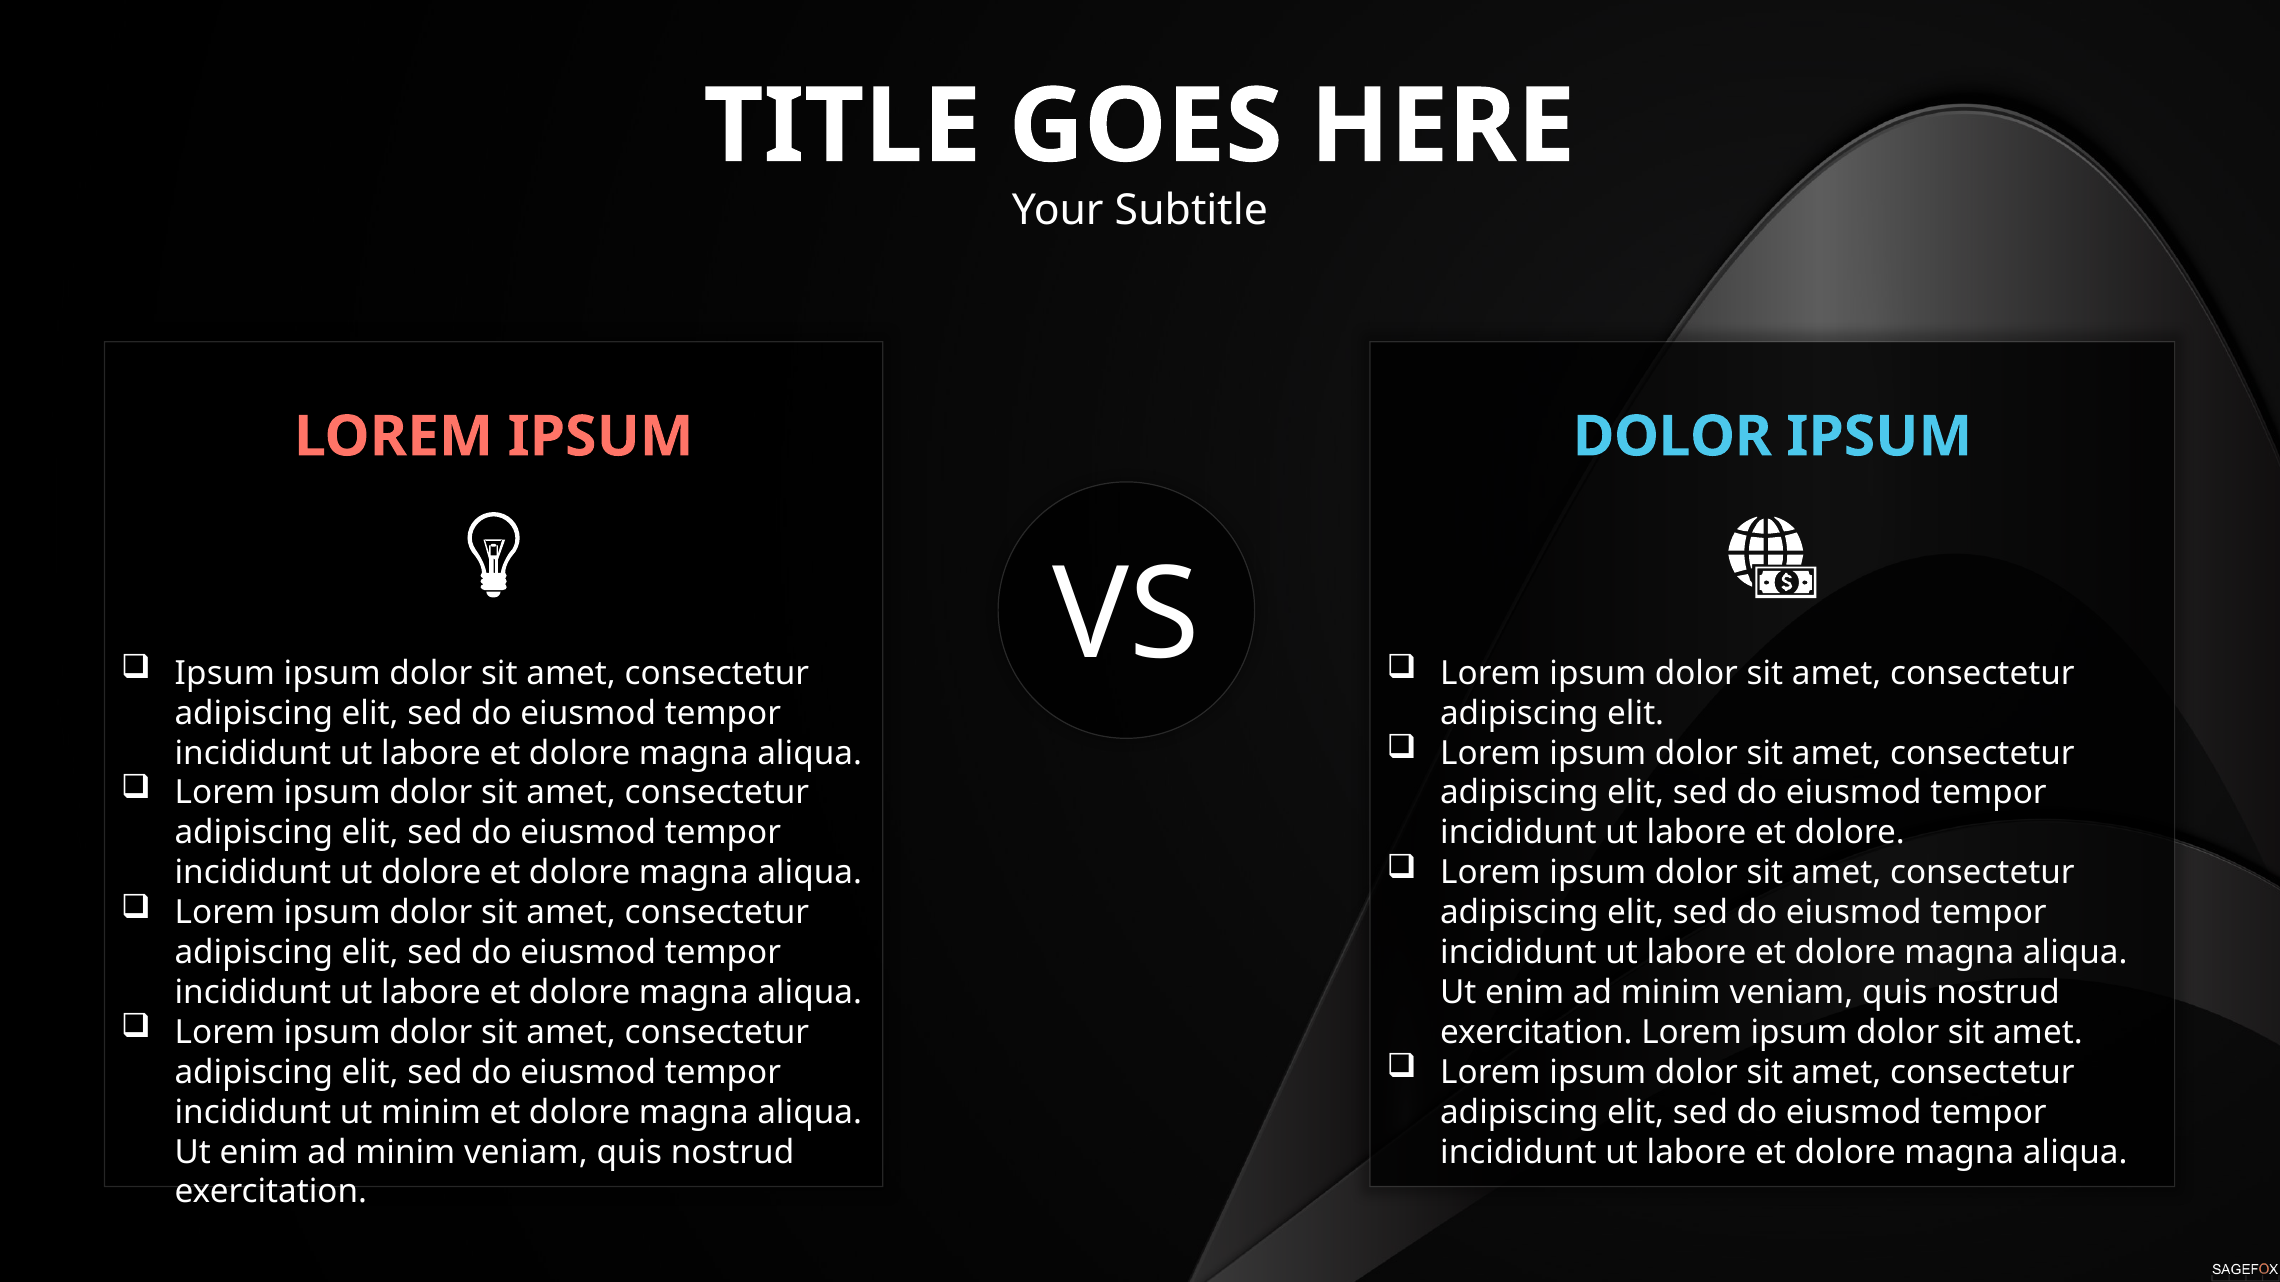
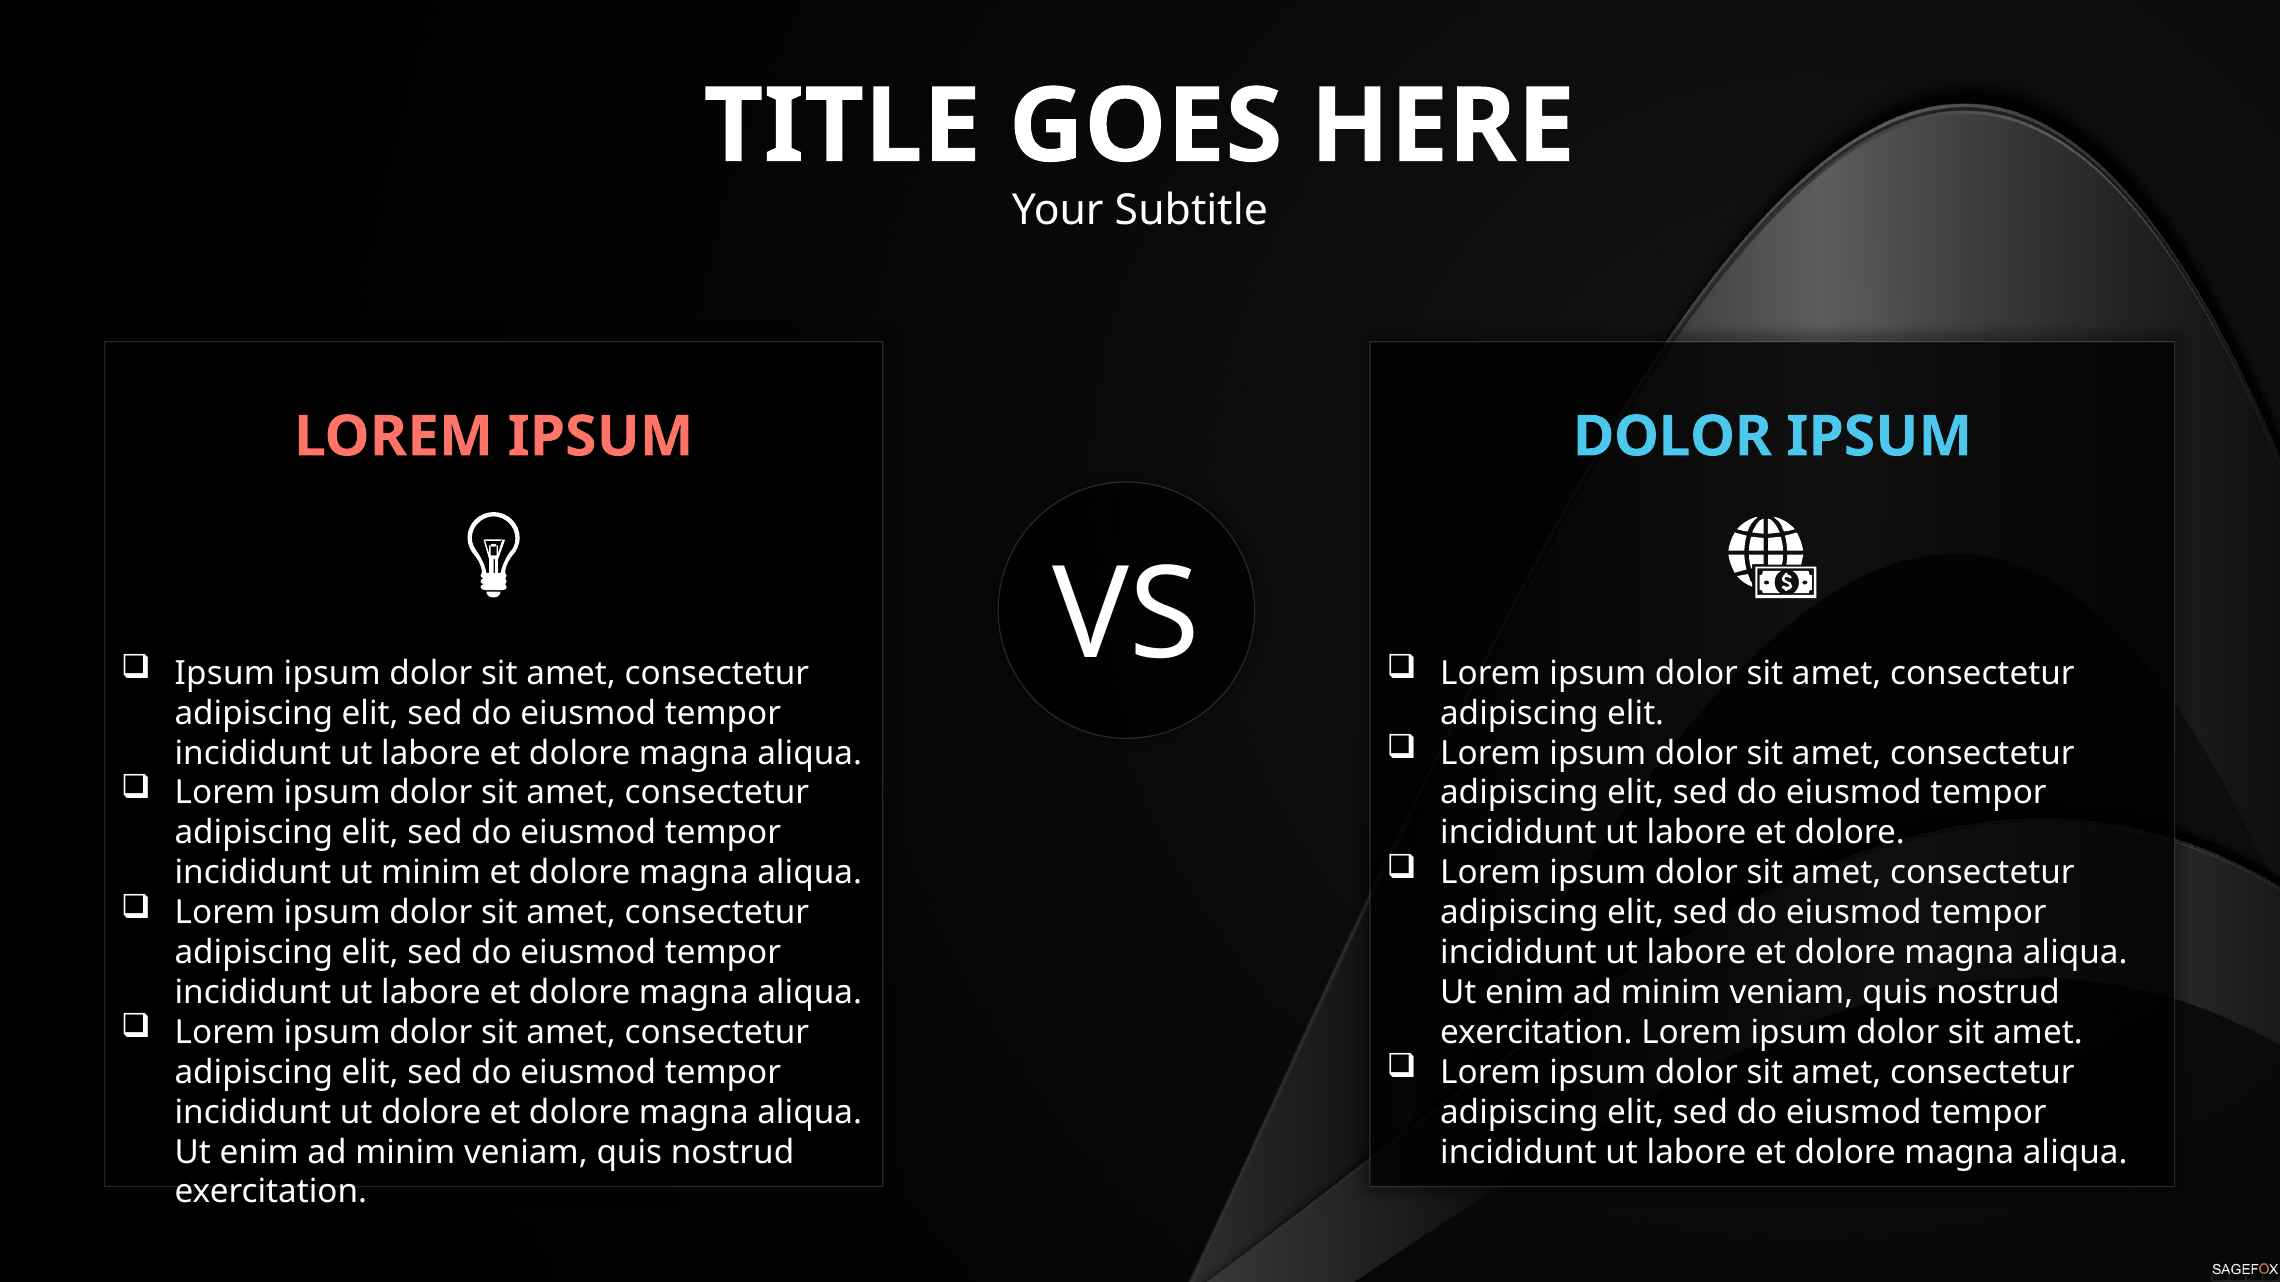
ut dolore: dolore -> minim (431, 873)
ut minim: minim -> dolore (431, 1113)
